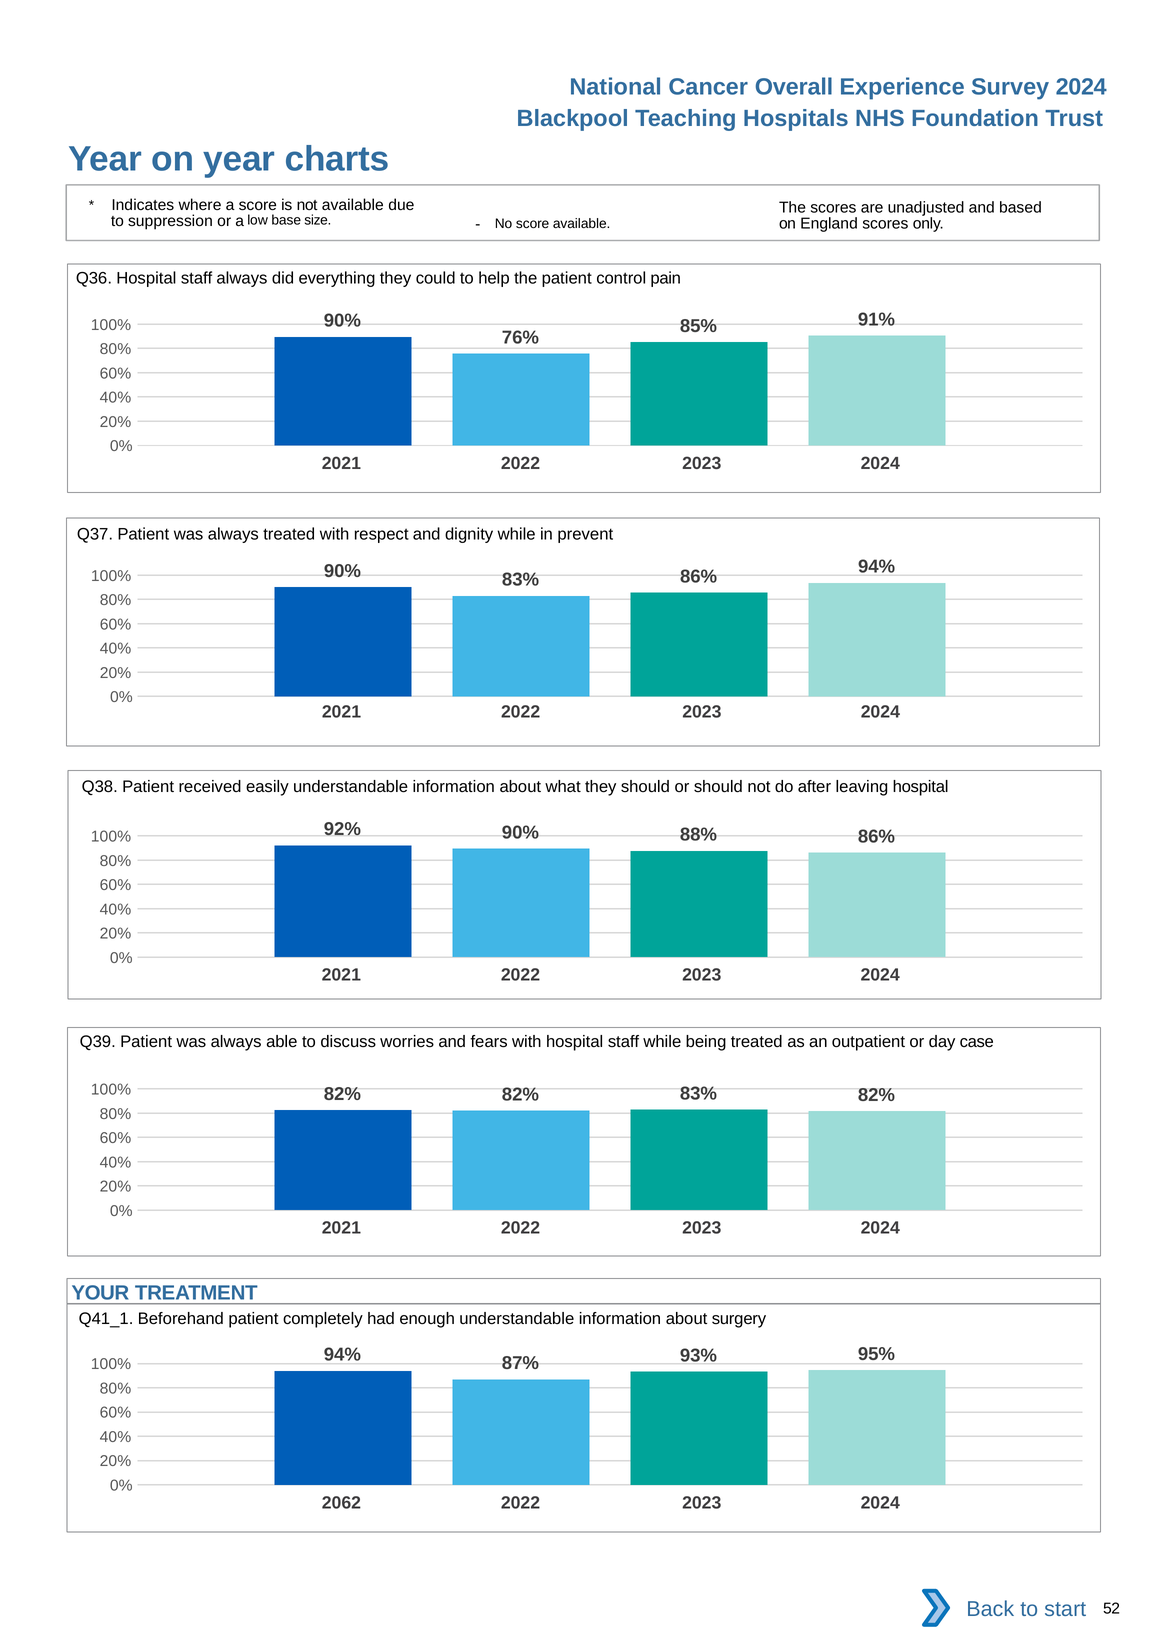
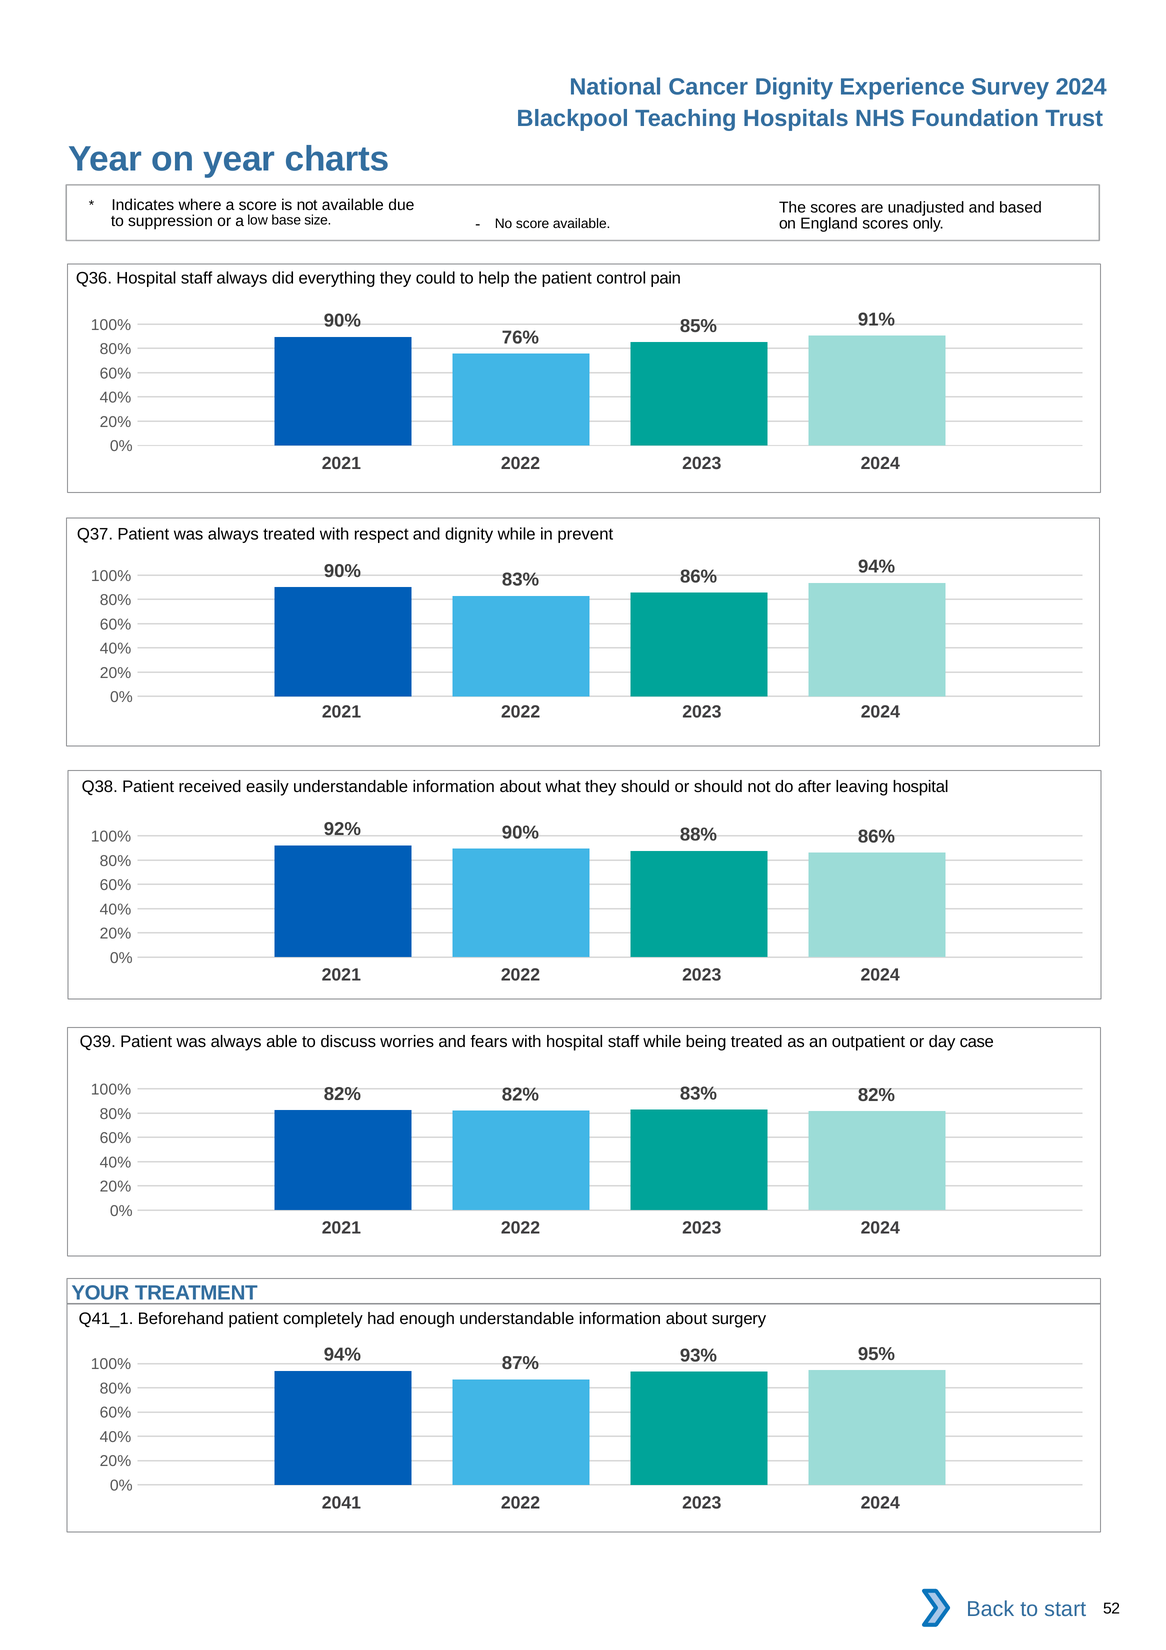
Cancer Overall: Overall -> Dignity (794, 87)
2062: 2062 -> 2041 (341, 1503)
